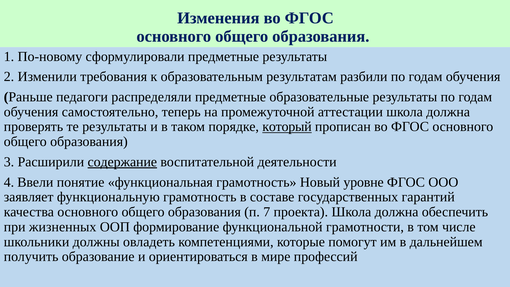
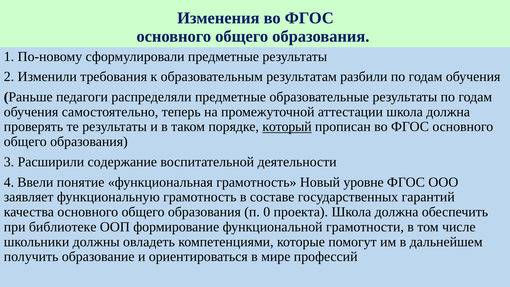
содержание underline: present -> none (122, 162)
7: 7 -> 0 (267, 212)
жизненных: жизненных -> библиотеке (63, 227)
